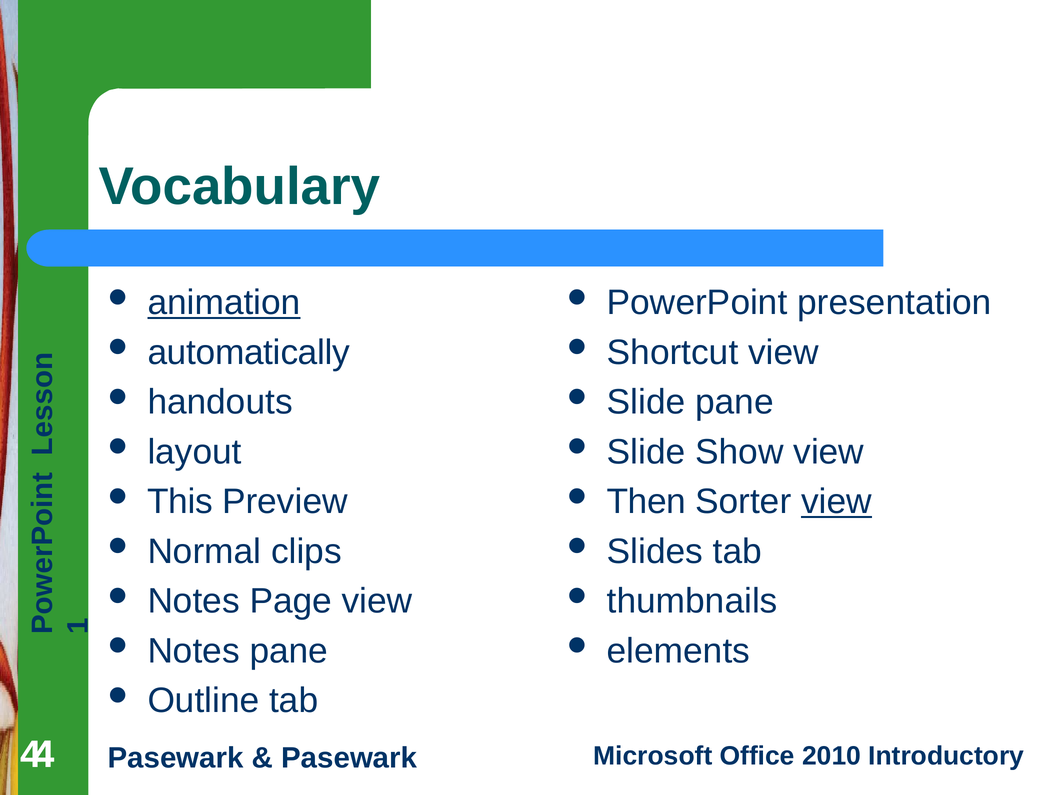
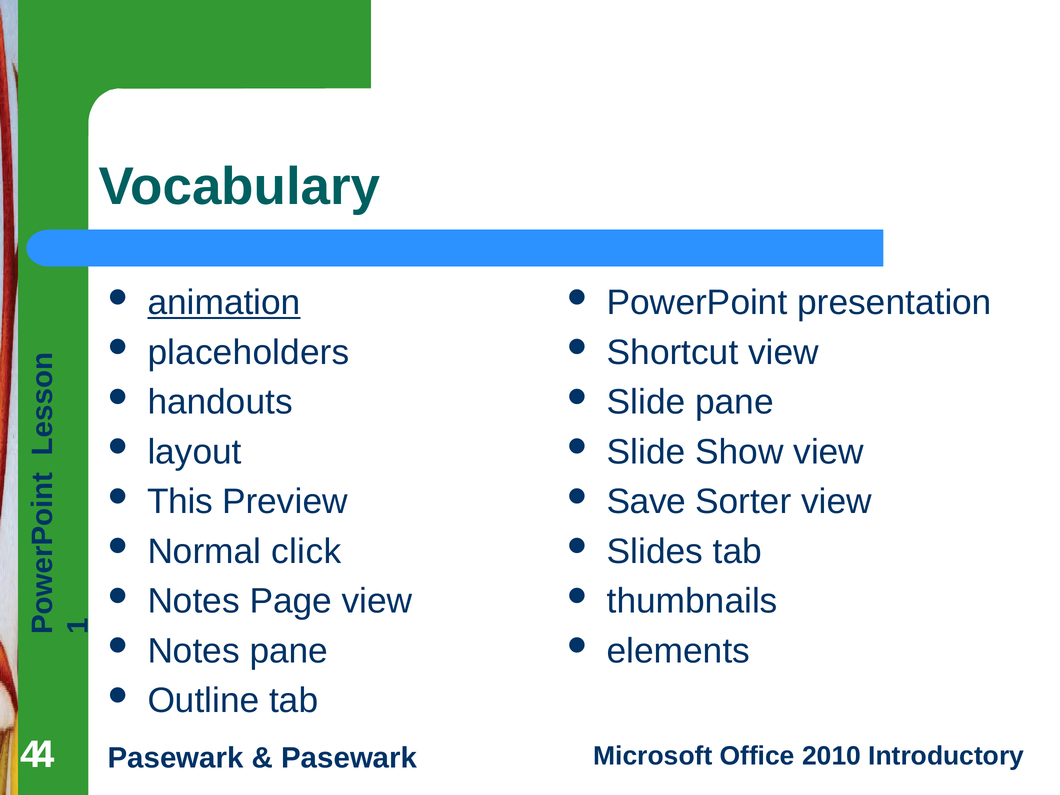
automatically: automatically -> placeholders (249, 353)
Then: Then -> Save (646, 502)
view underline: present -> none (836, 502)
clips: clips -> click (306, 552)
